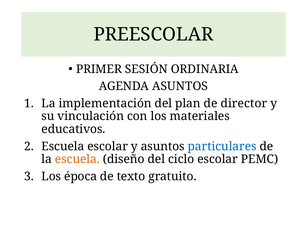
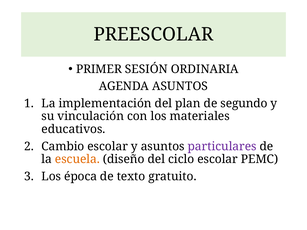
director: director -> segundo (244, 104)
Escuela: Escuela -> Cambio (63, 146)
particulares colour: blue -> purple (222, 146)
